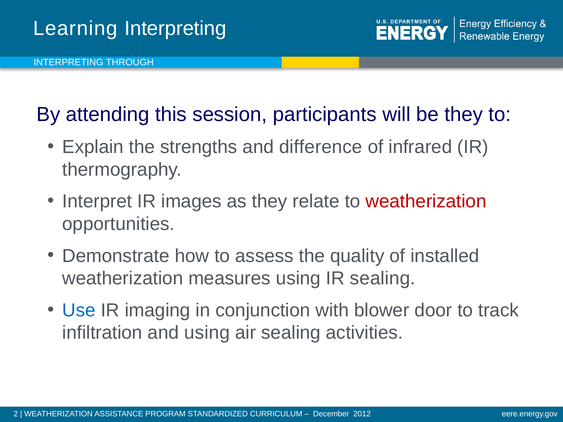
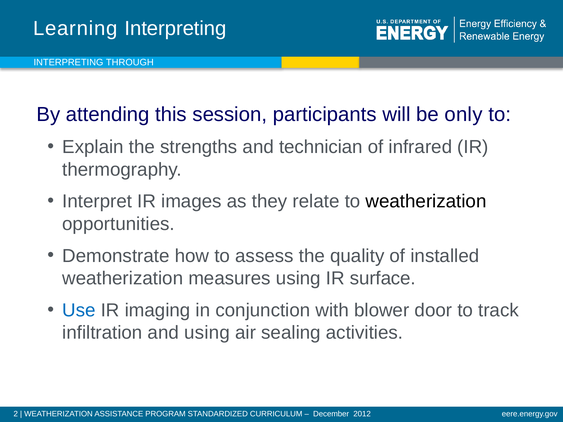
be they: they -> only (464, 114)
difference: difference -> technician (321, 147)
weatherization colour: red -> black (426, 202)
IR sealing: sealing -> surface (383, 279)
